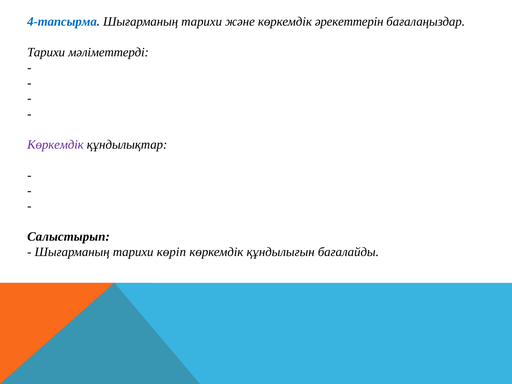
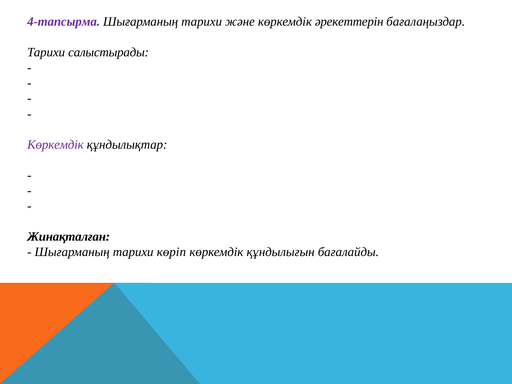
4-тапсырма colour: blue -> purple (64, 22)
мәліметтерді: мәліметтерді -> салыстырады (109, 52)
Салыстырып: Салыстырып -> Жинақталған (69, 237)
